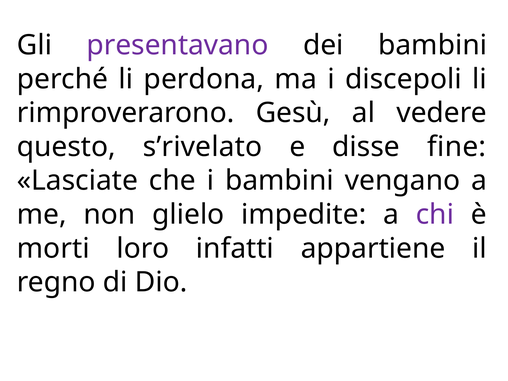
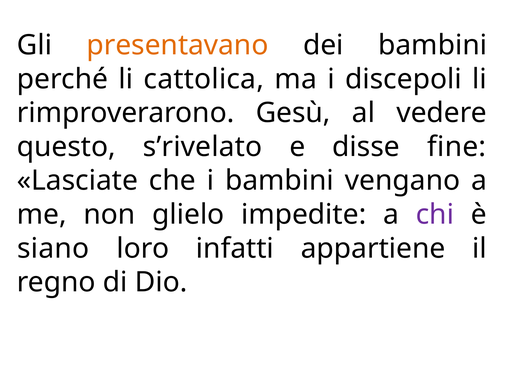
presentavano colour: purple -> orange (178, 45)
perdona: perdona -> cattolica (204, 79)
morti: morti -> siano (53, 248)
